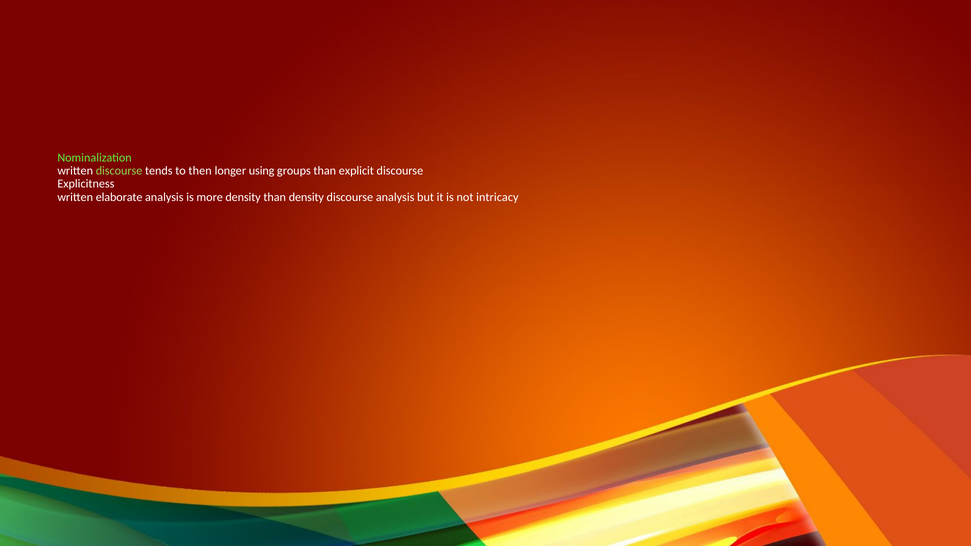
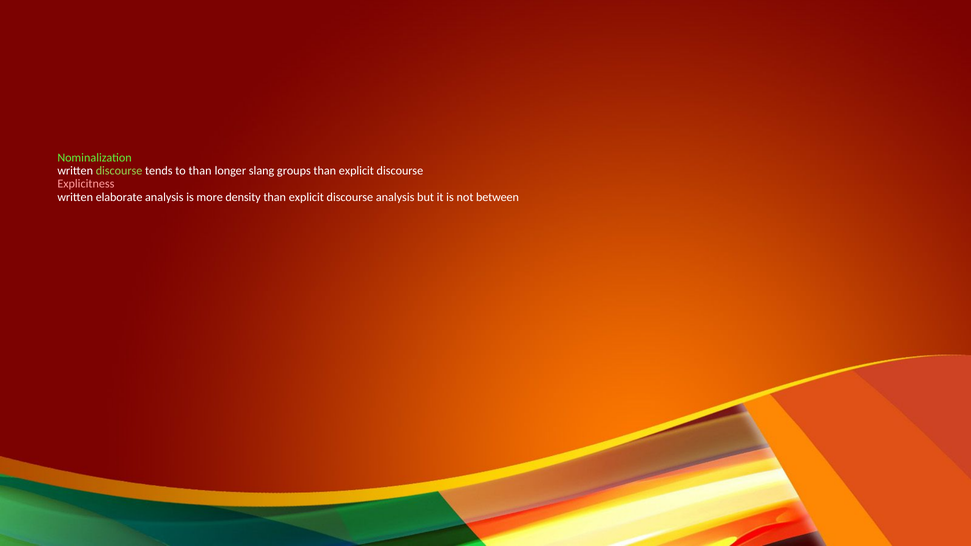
to then: then -> than (200, 171)
using: using -> slang (262, 171)
Explicitness colour: white -> pink (86, 184)
density: density -> explicit (306, 197)
intricacy: intricacy -> between (497, 197)
